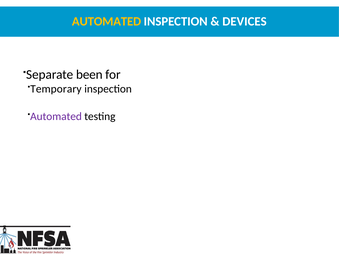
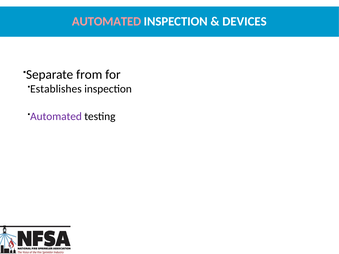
AUTOMATED colour: yellow -> pink (107, 21)
been: been -> from (89, 75)
Temporary: Temporary -> Establishes (56, 89)
